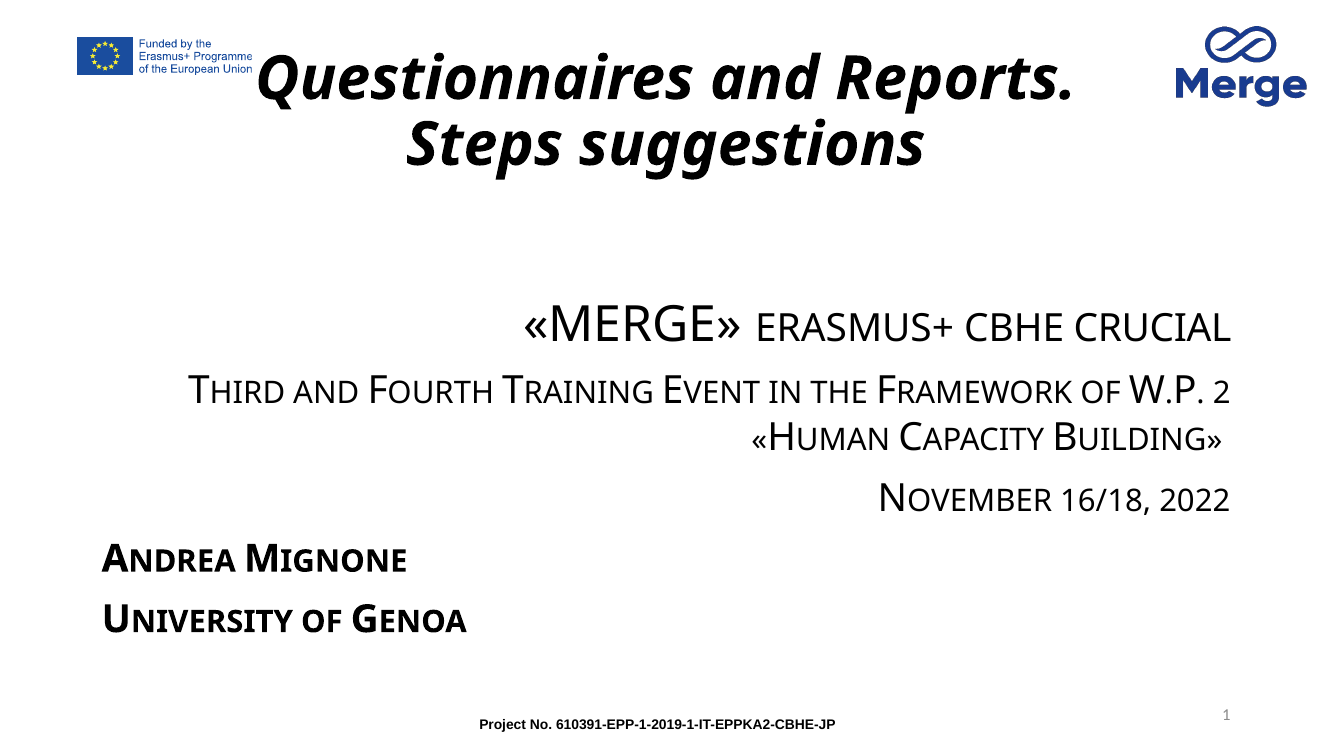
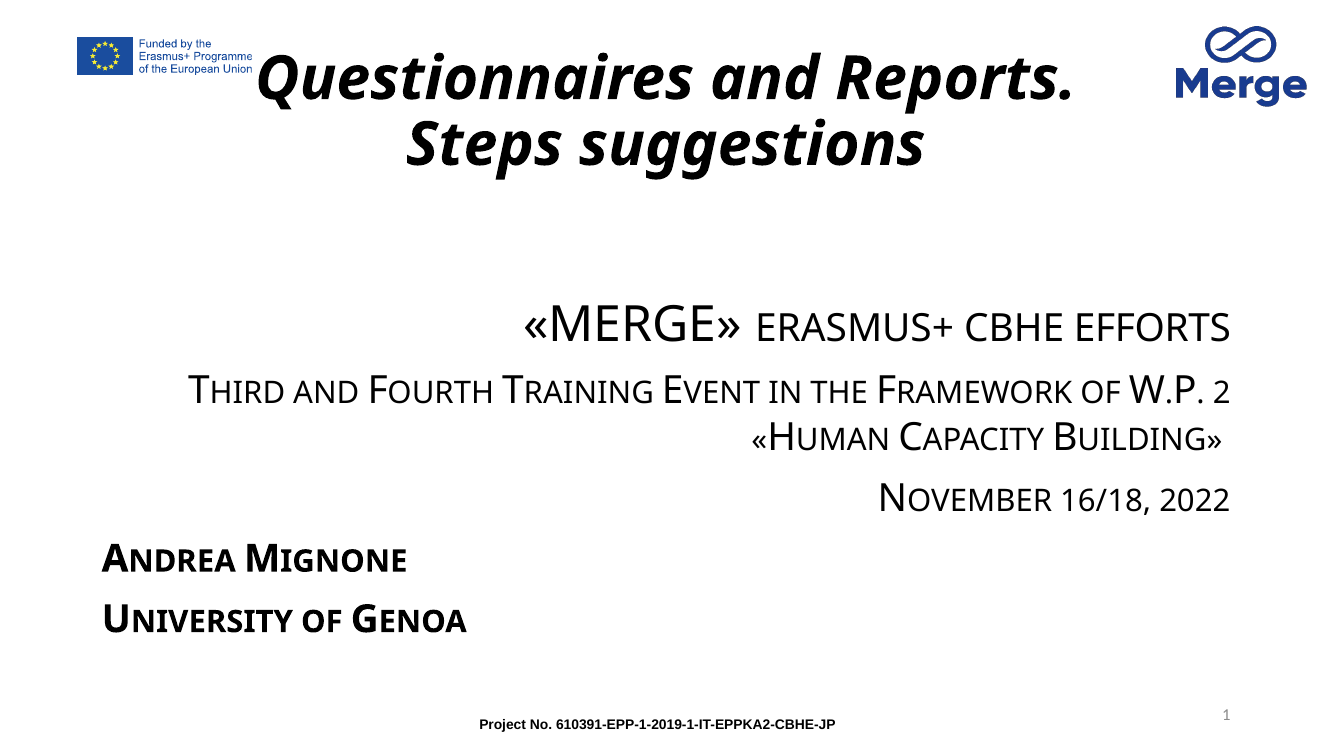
CRUCIAL: CRUCIAL -> EFFORTS (1152, 329)
